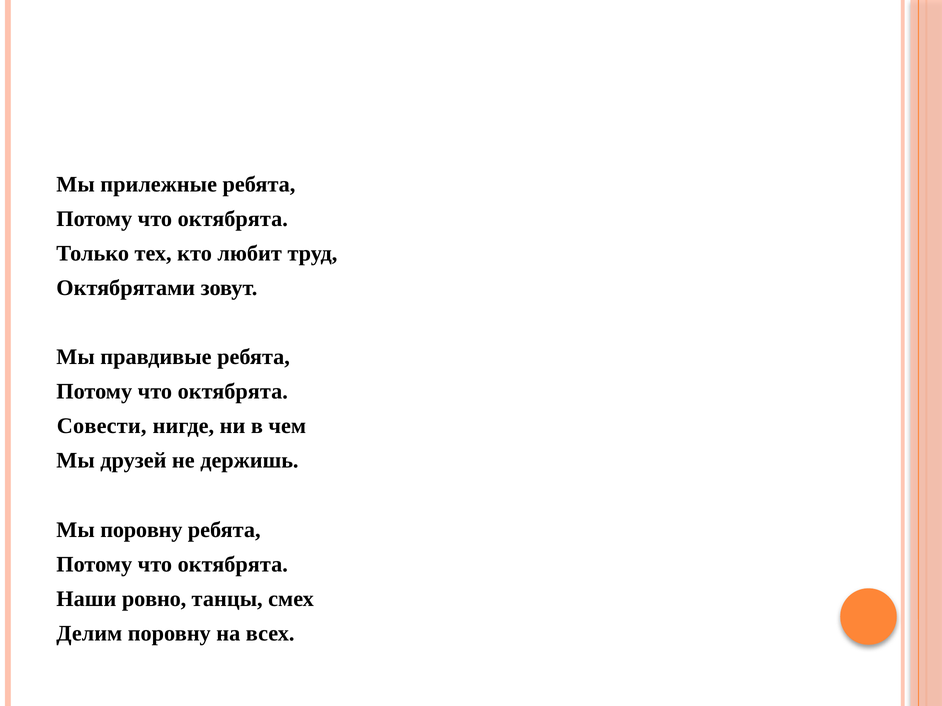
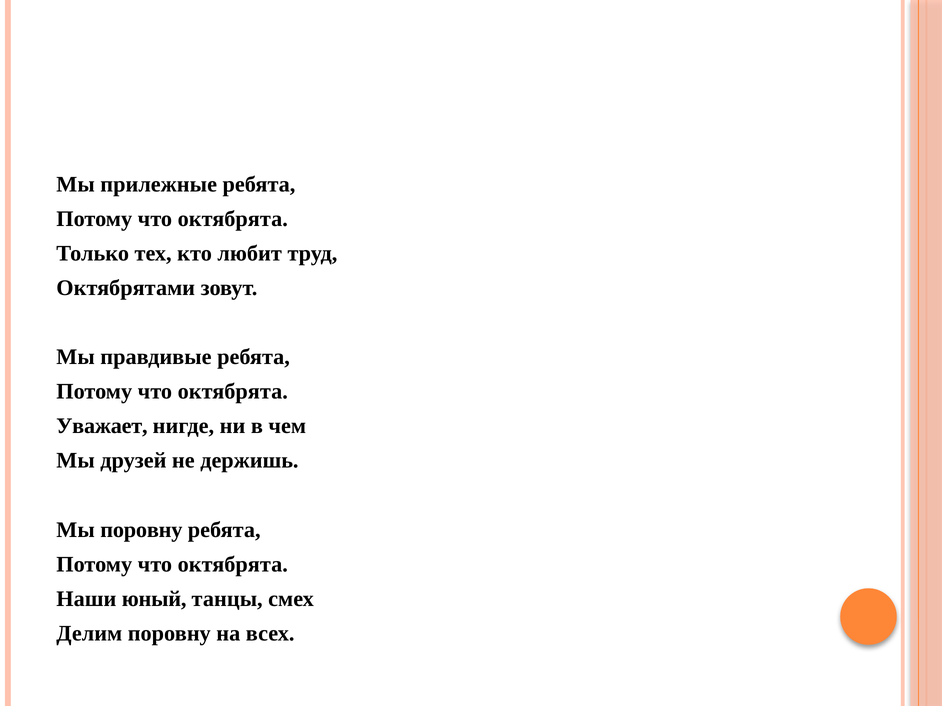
Совести: Совести -> Уважает (102, 426)
ровно: ровно -> юный (154, 599)
